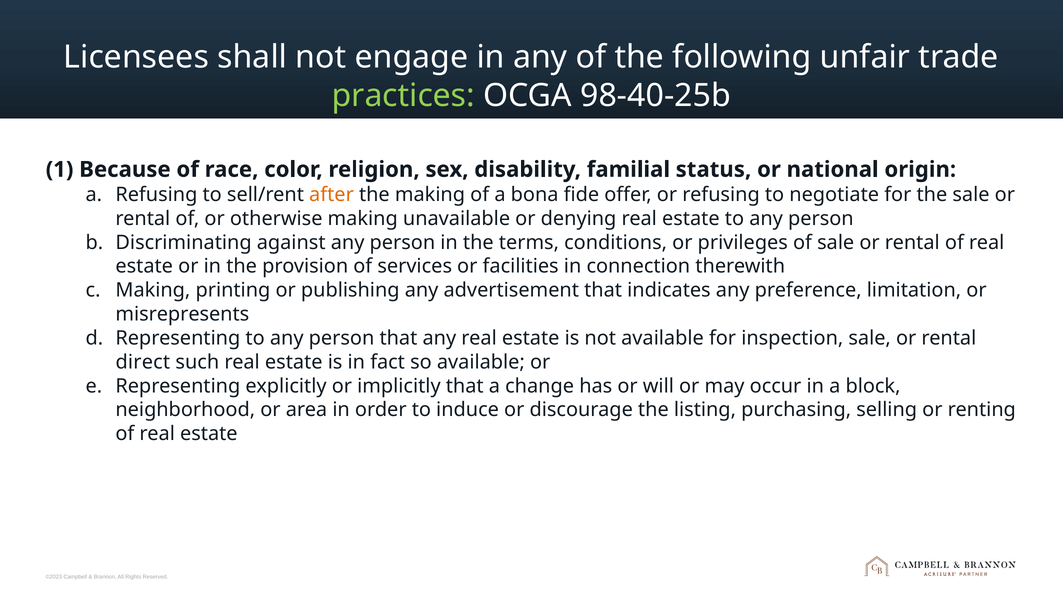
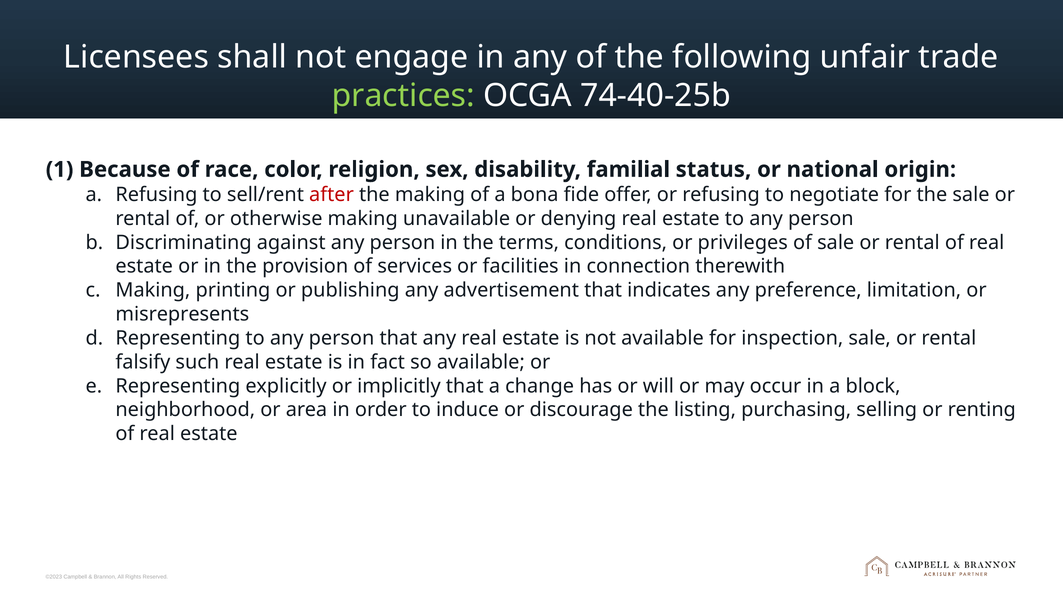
98-40-25b: 98-40-25b -> 74-40-25b (656, 96)
after colour: orange -> red (331, 195)
direct: direct -> falsify (143, 362)
